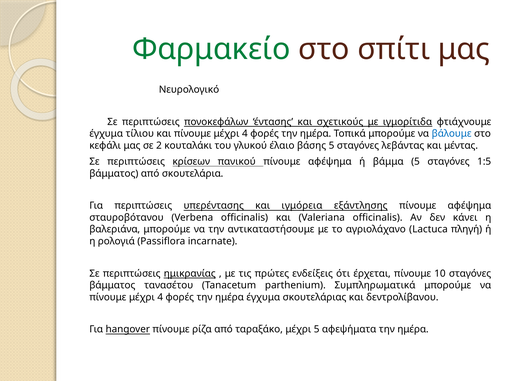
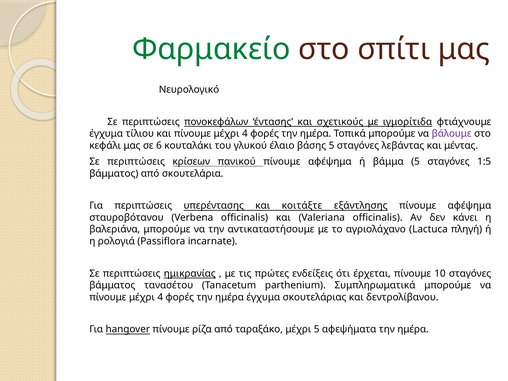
βάλουμε colour: blue -> purple (452, 134)
2: 2 -> 6 (159, 145)
ιγμόρεια: ιγμόρεια -> κοιτάξτε (302, 206)
